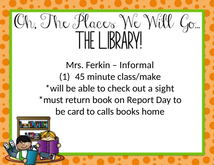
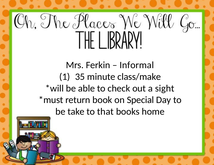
45: 45 -> 35 (80, 77)
Report: Report -> Special (140, 100)
card: card -> take (76, 112)
calls: calls -> that (105, 112)
